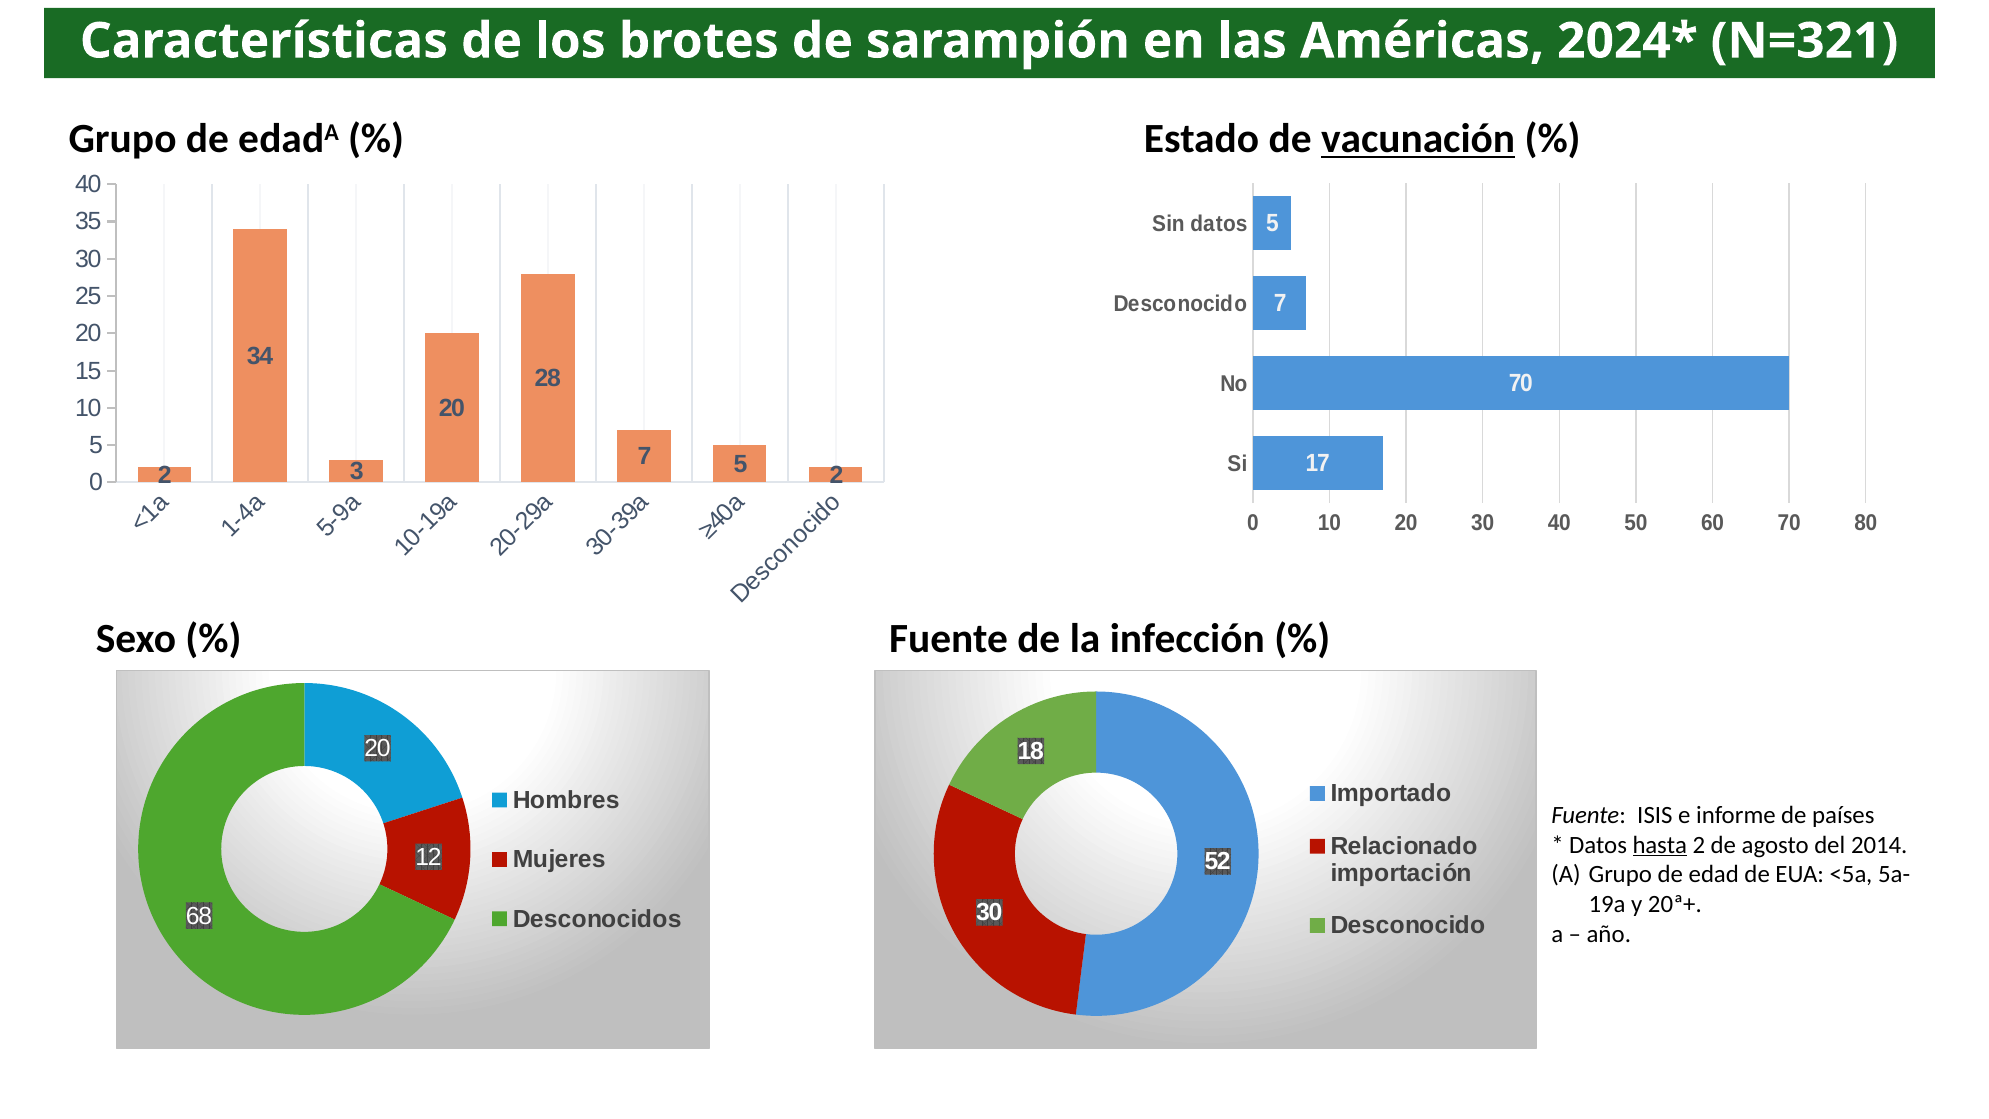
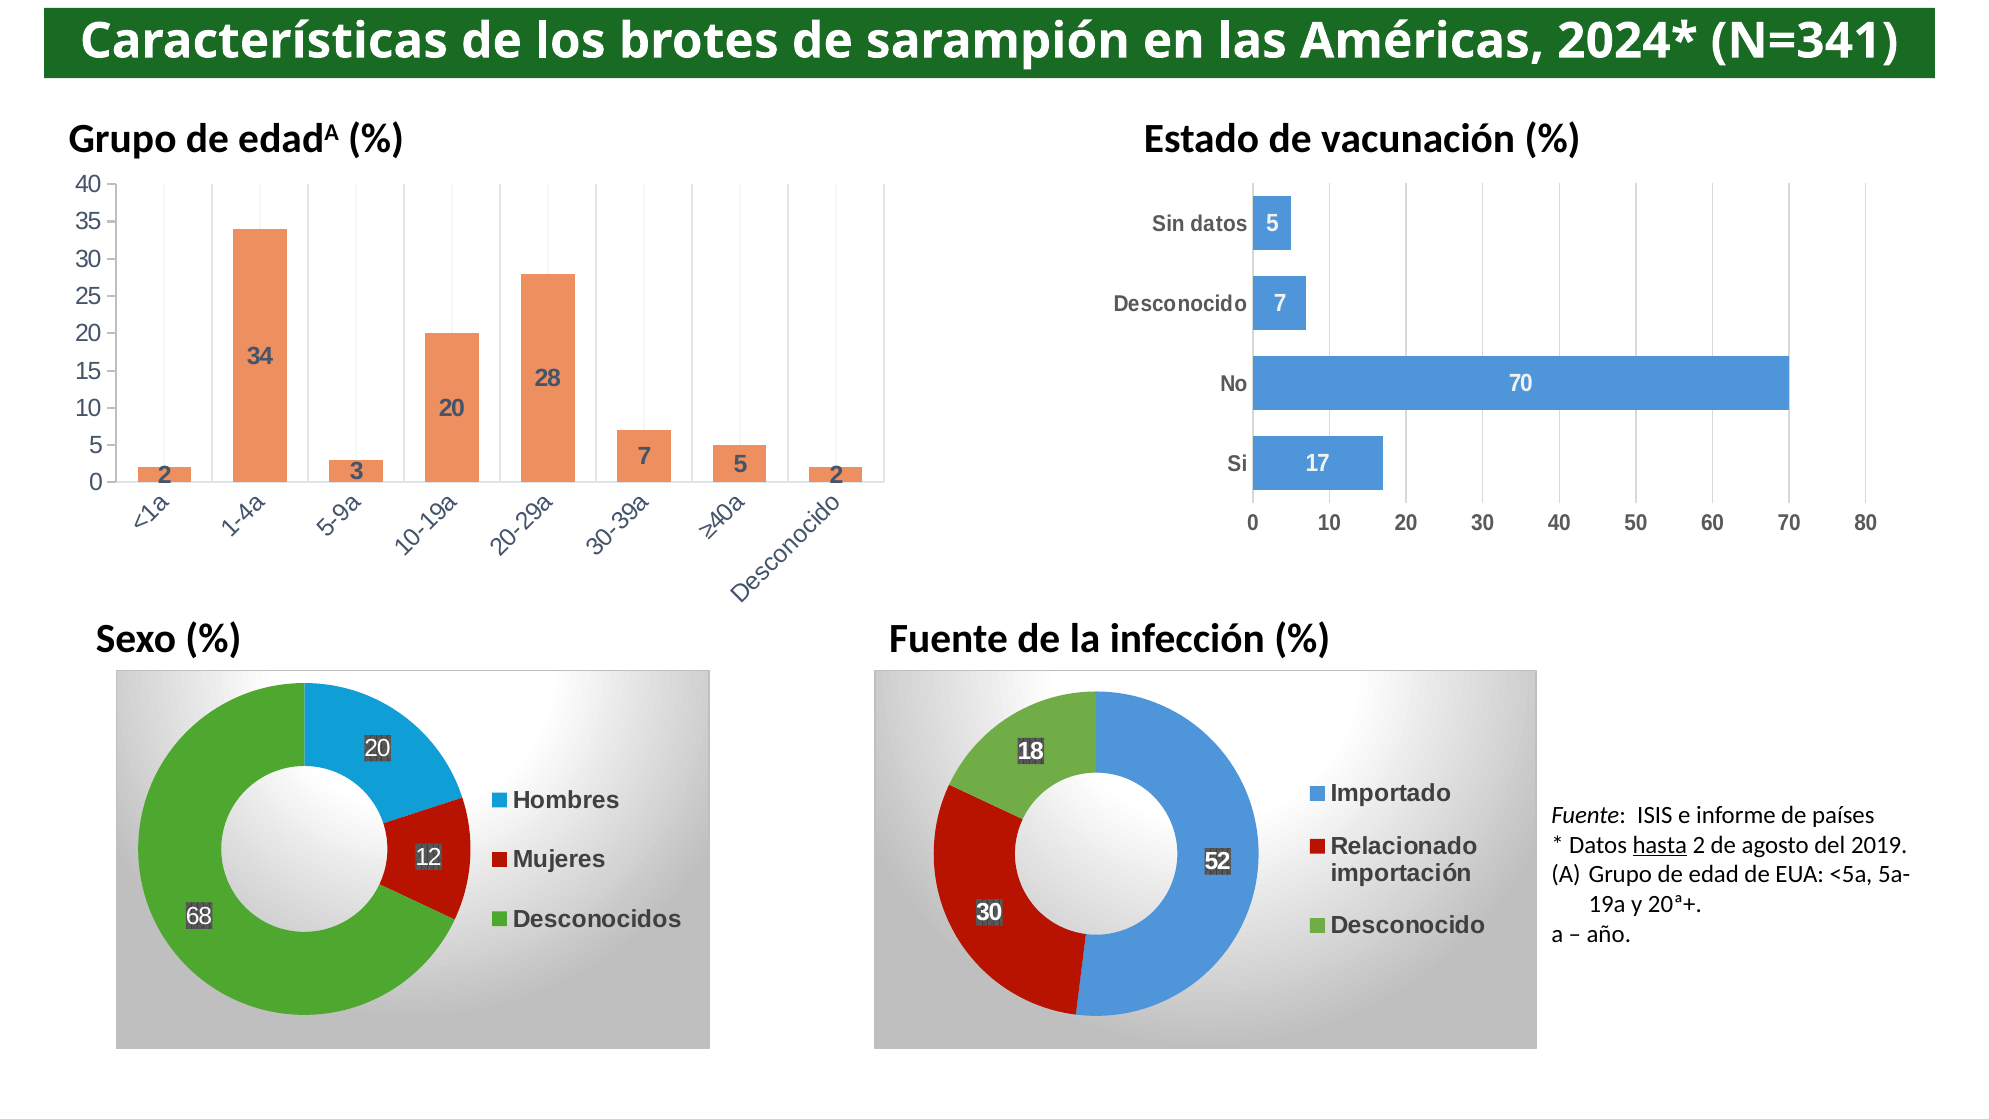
N=321: N=321 -> N=341 (1804, 41)
vacunación underline: present -> none (1418, 139)
2014: 2014 -> 2019 (1879, 845)
